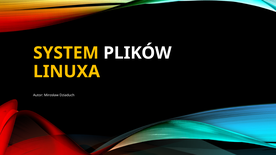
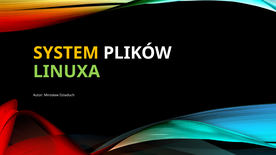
LINUXA colour: yellow -> light green (67, 72)
